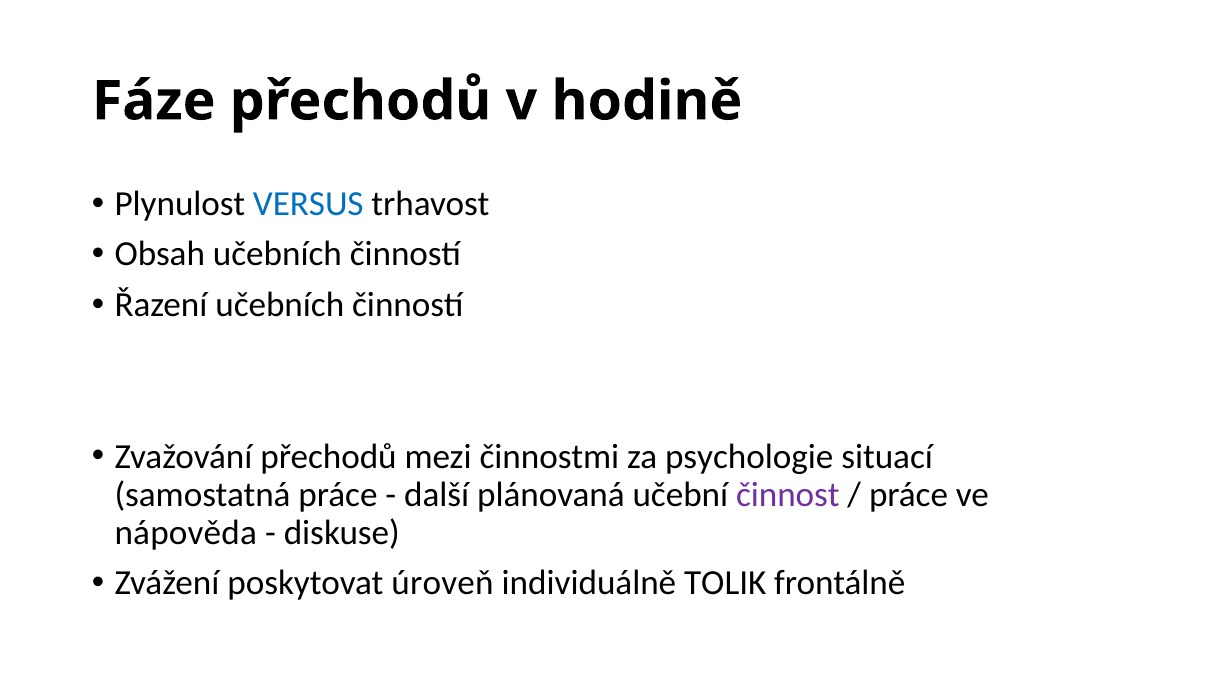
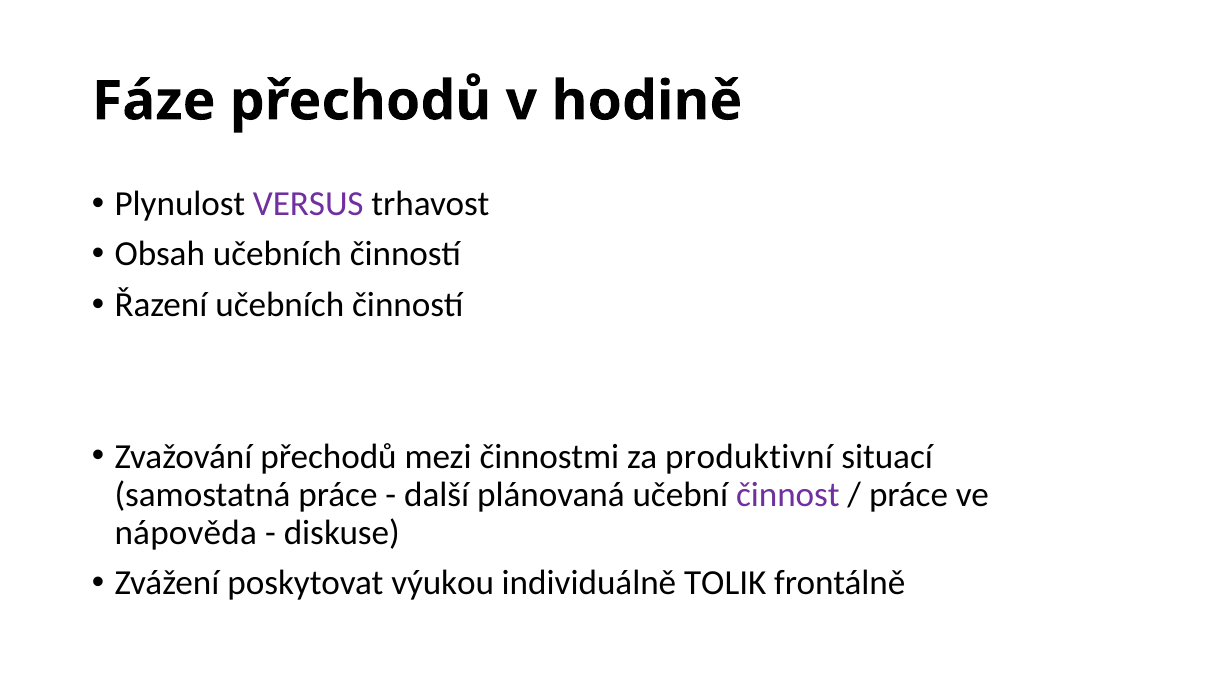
VERSUS colour: blue -> purple (308, 204)
psychologie: psychologie -> produktivní (749, 457)
úroveň: úroveň -> výukou (443, 583)
